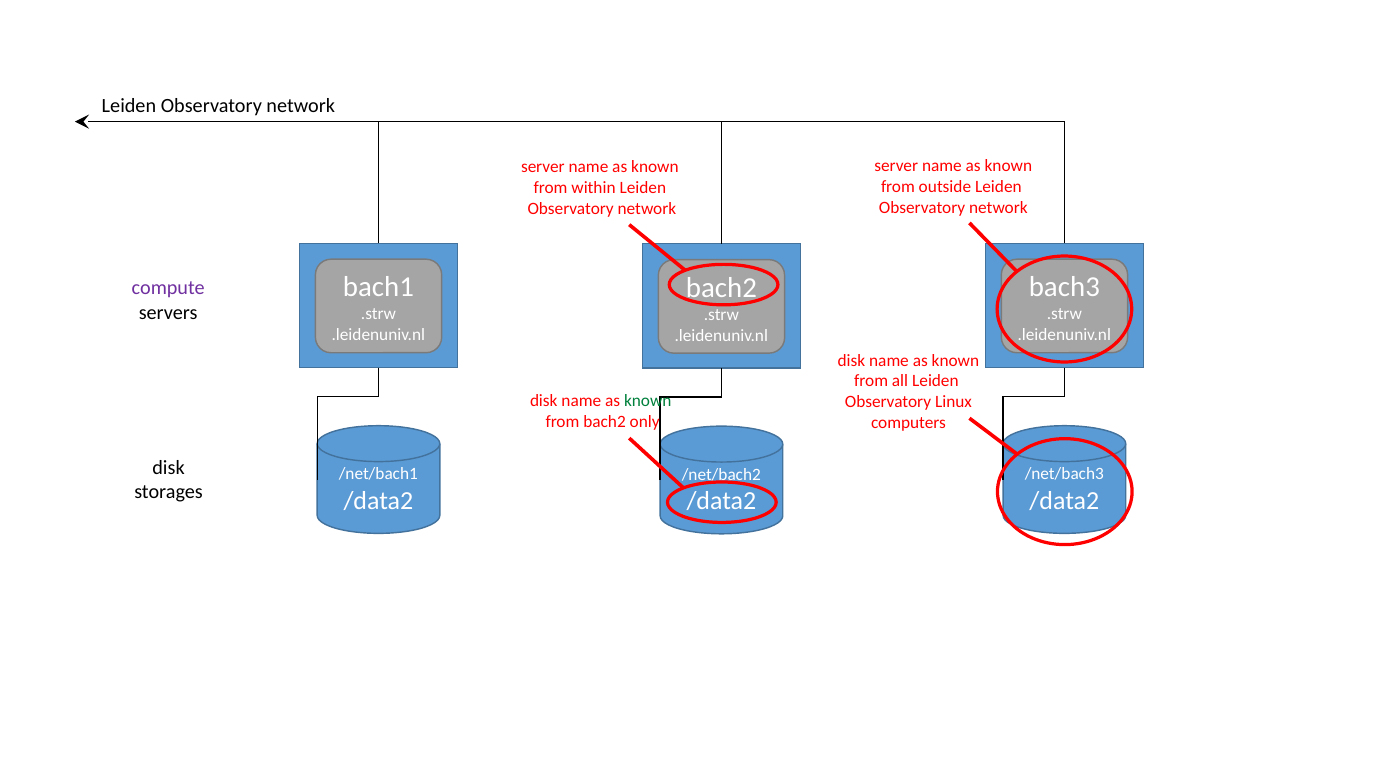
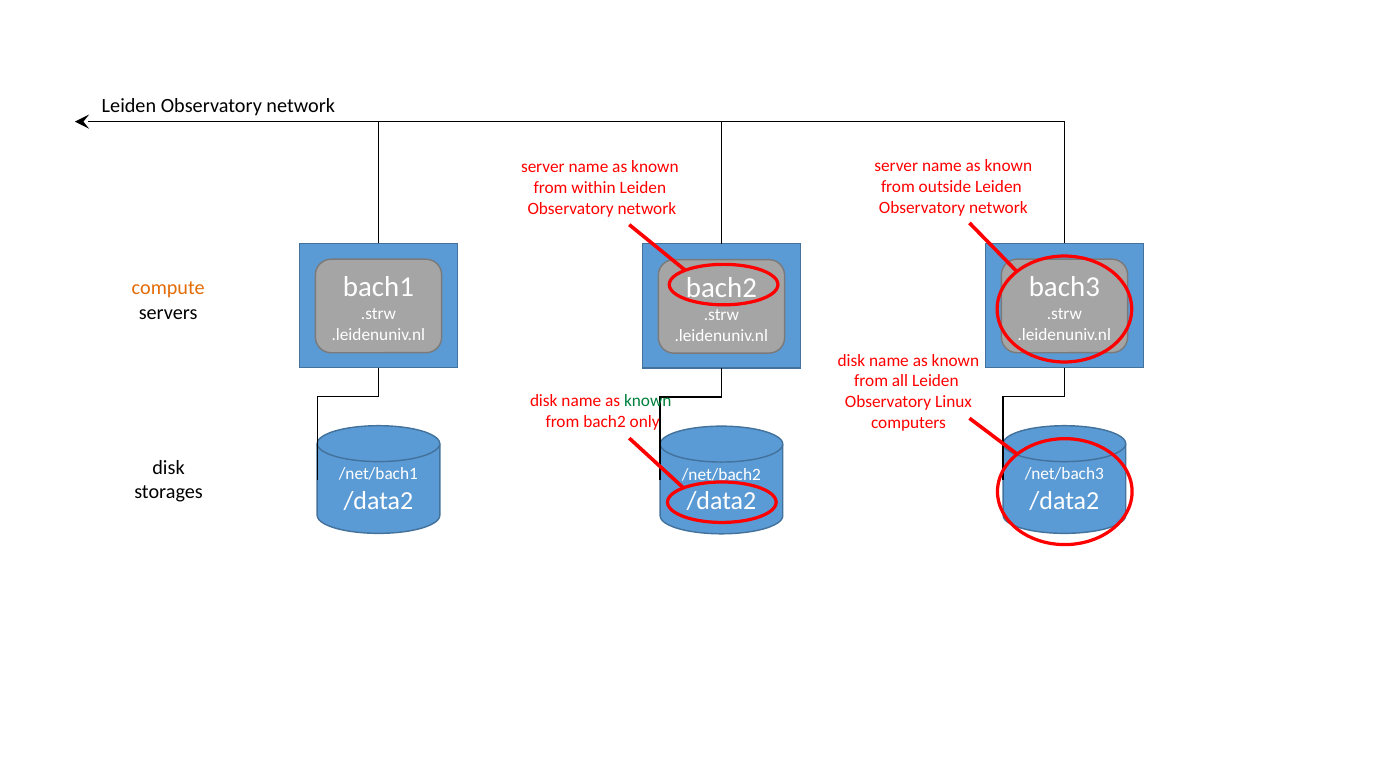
compute colour: purple -> orange (168, 288)
